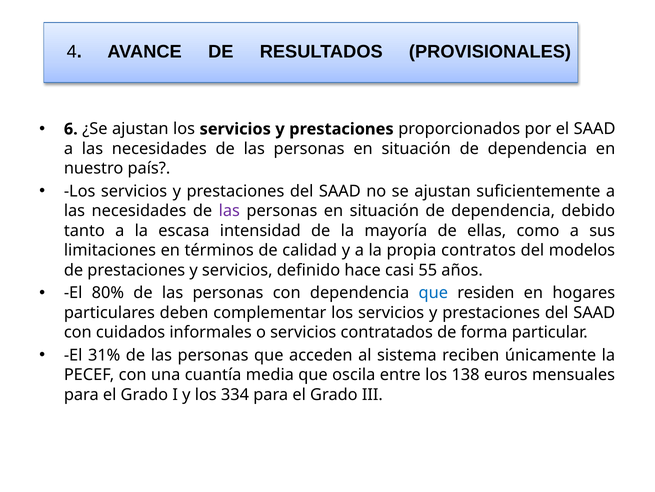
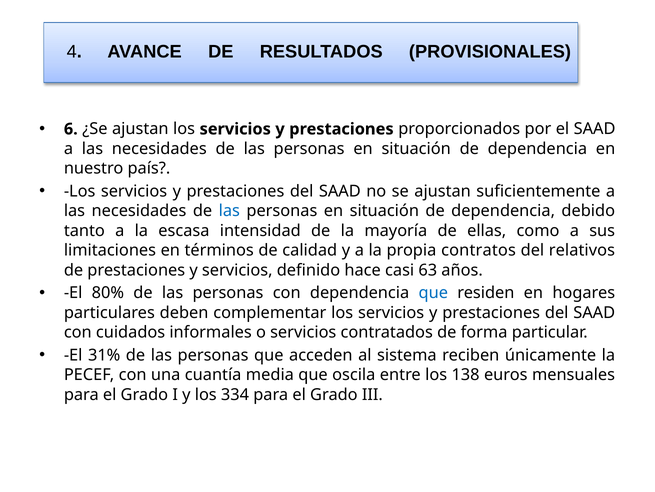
las colour: purple -> blue (229, 211)
modelos: modelos -> relativos (582, 250)
55: 55 -> 63 (428, 270)
